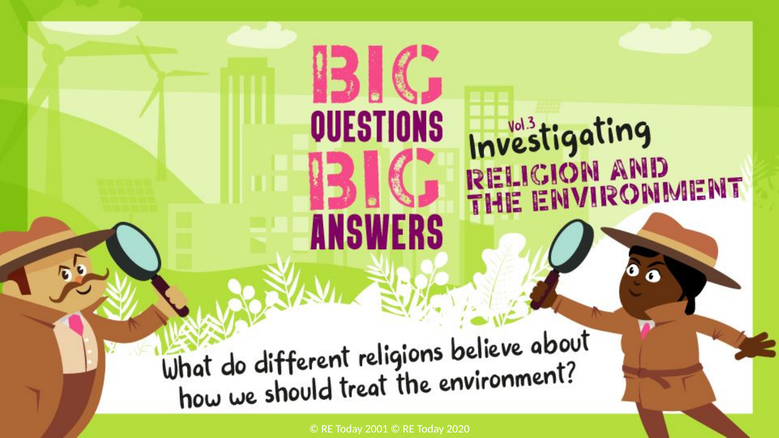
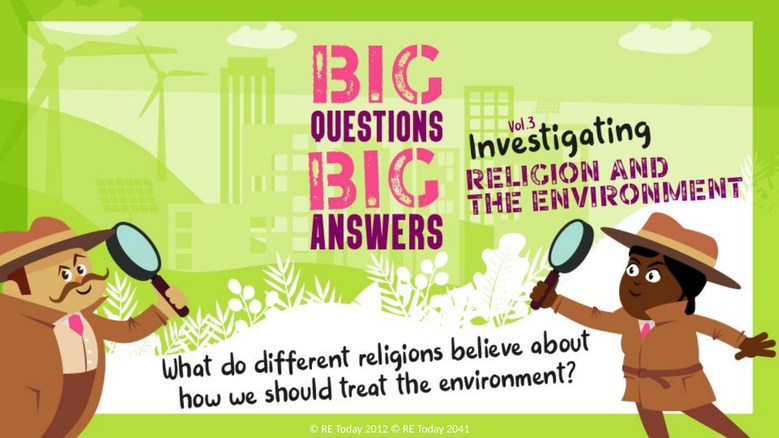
2001: 2001 -> 2012 (377, 429)
2020: 2020 -> 2041 (458, 429)
